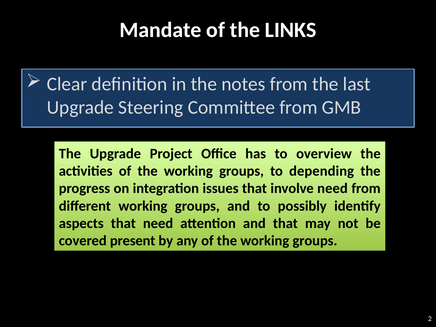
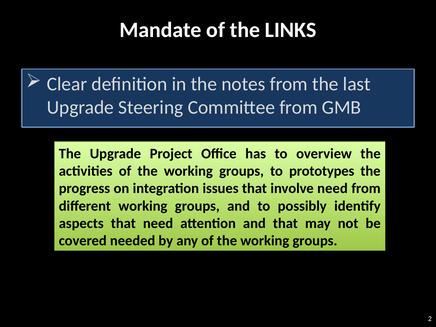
depending: depending -> prototypes (322, 171)
present: present -> needed (133, 241)
